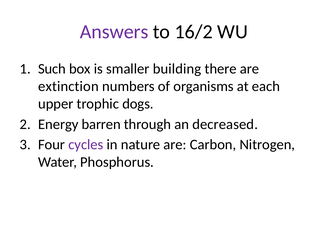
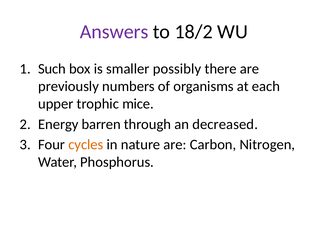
16/2: 16/2 -> 18/2 (194, 32)
building: building -> possibly (177, 69)
extinction: extinction -> previously (69, 86)
dogs: dogs -> mice (138, 104)
cycles colour: purple -> orange (86, 145)
